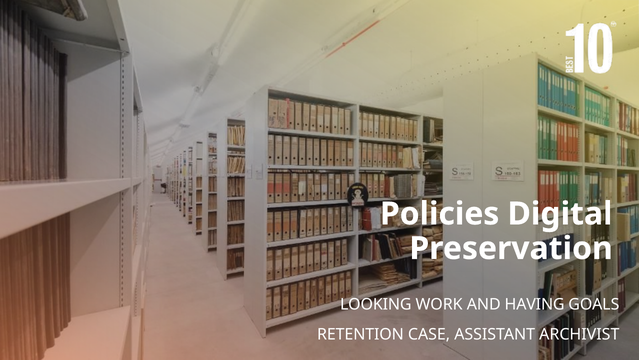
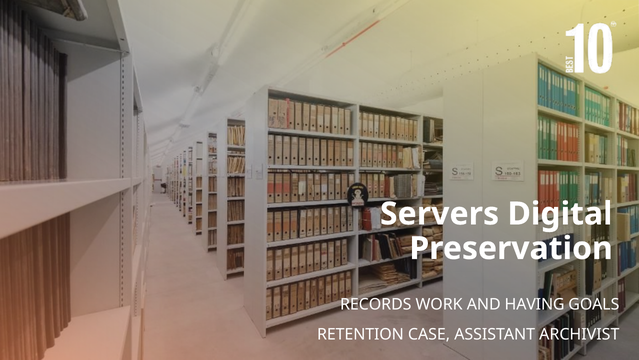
Policies: Policies -> Servers (440, 214)
LOOKING: LOOKING -> RECORDS (376, 304)
